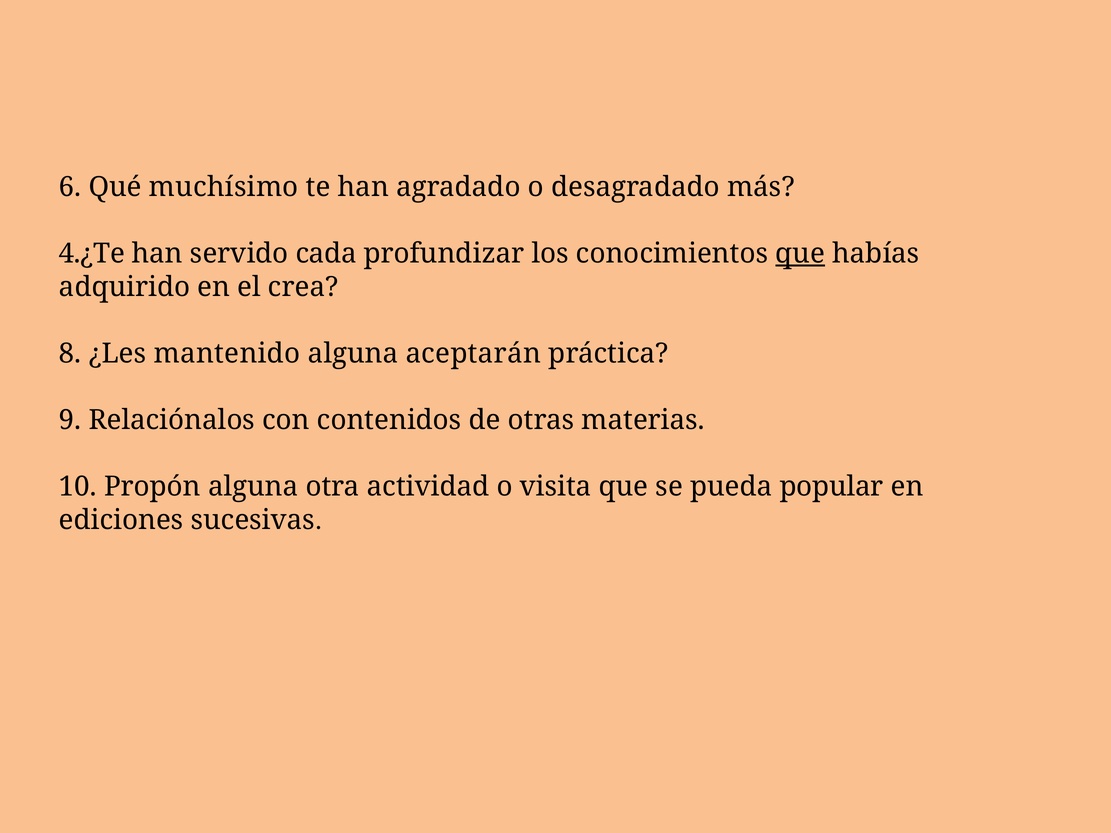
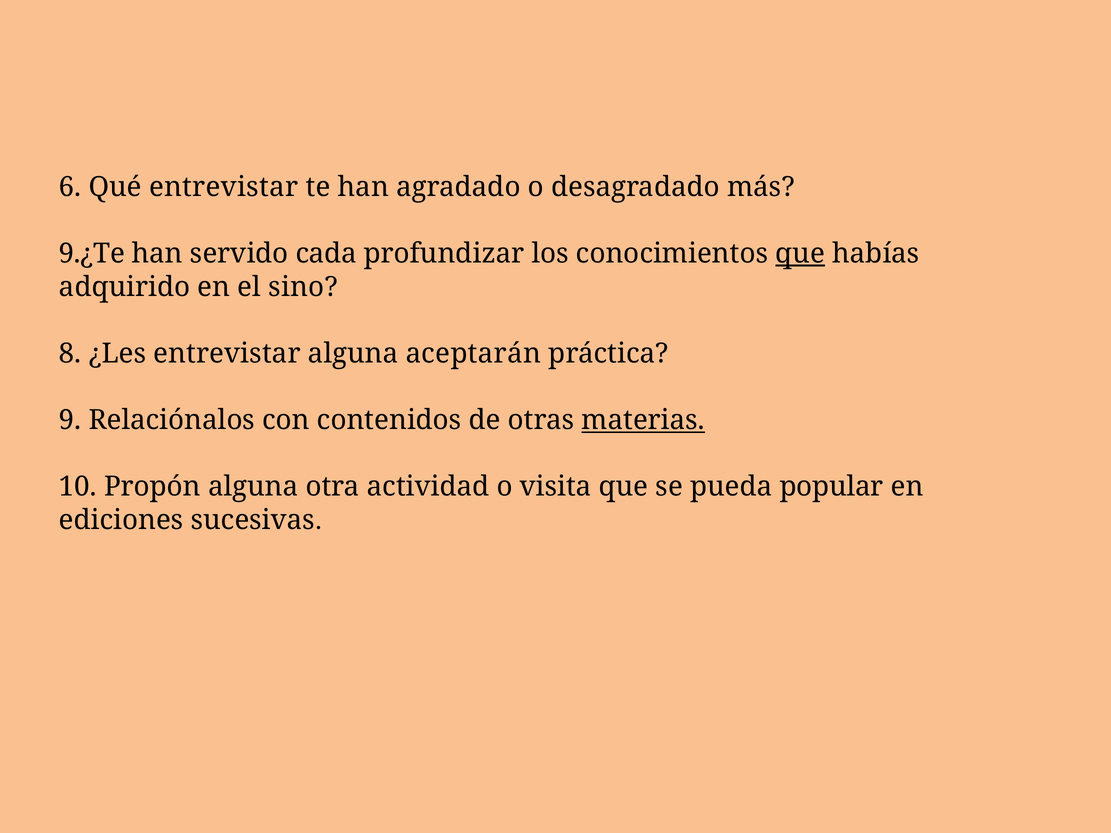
Qué muchísimo: muchísimo -> entrevistar (224, 187)
4.¿Te: 4.¿Te -> 9.¿Te (92, 254)
crea: crea -> sino (303, 287)
¿Les mantenido: mantenido -> entrevistar (227, 354)
materias underline: none -> present (643, 420)
